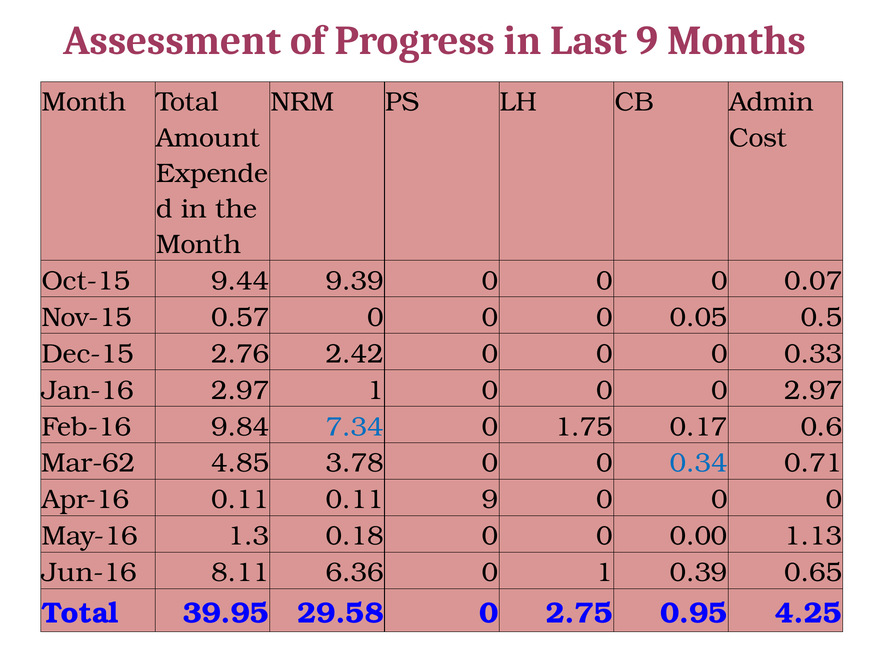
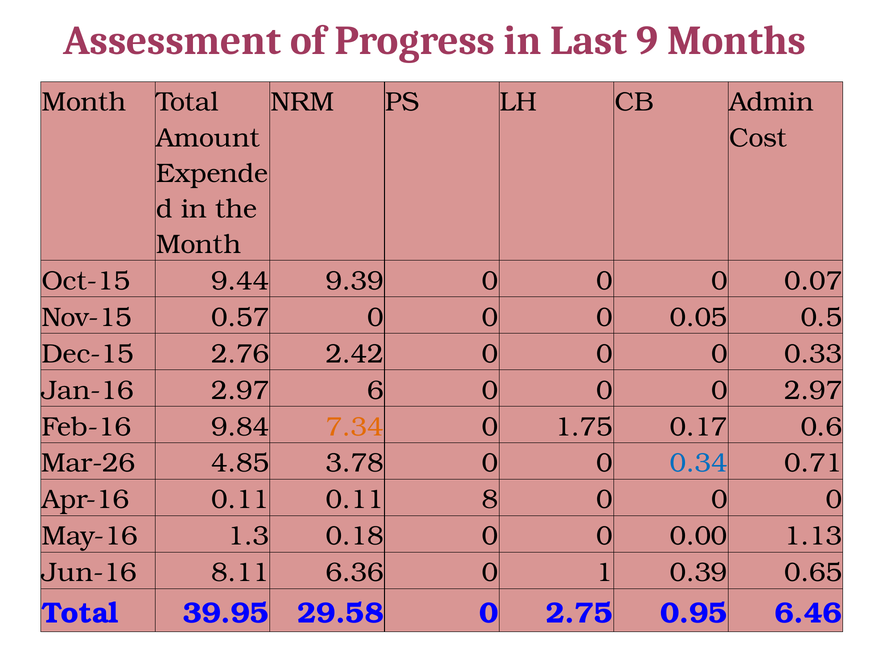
2.97 1: 1 -> 6 (376, 390)
7.34 colour: blue -> orange (355, 426)
Mar-62: Mar-62 -> Mar-26 (88, 463)
0.11 9: 9 -> 8 (490, 499)
4.25: 4.25 -> 6.46 (808, 613)
